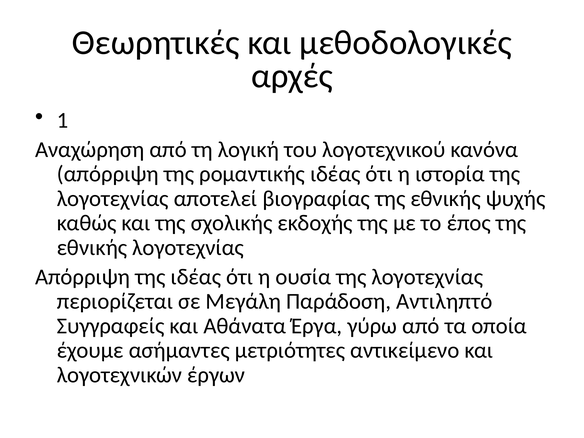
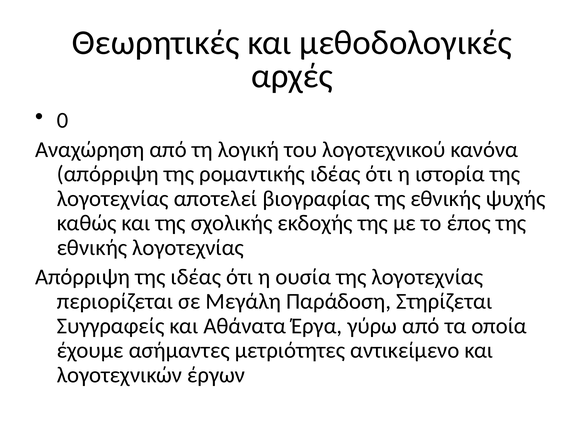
1: 1 -> 0 (63, 120)
Αντιληπτό: Αντιληπτό -> Στηρίζεται (444, 301)
